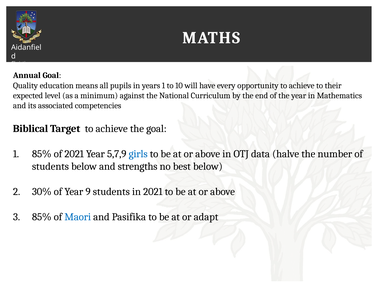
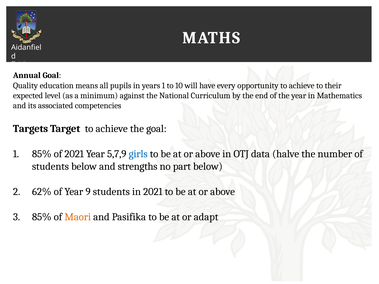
Biblical: Biblical -> Targets (30, 129)
best: best -> part (182, 167)
30%: 30% -> 62% (42, 192)
Maori colour: blue -> orange (78, 217)
